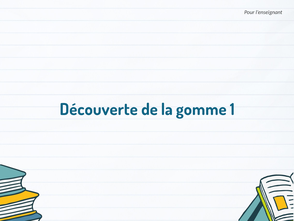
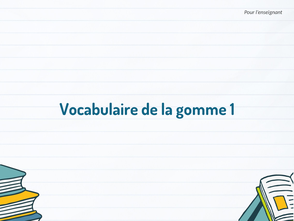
Découverte: Découverte -> Vocabulaire (99, 109)
